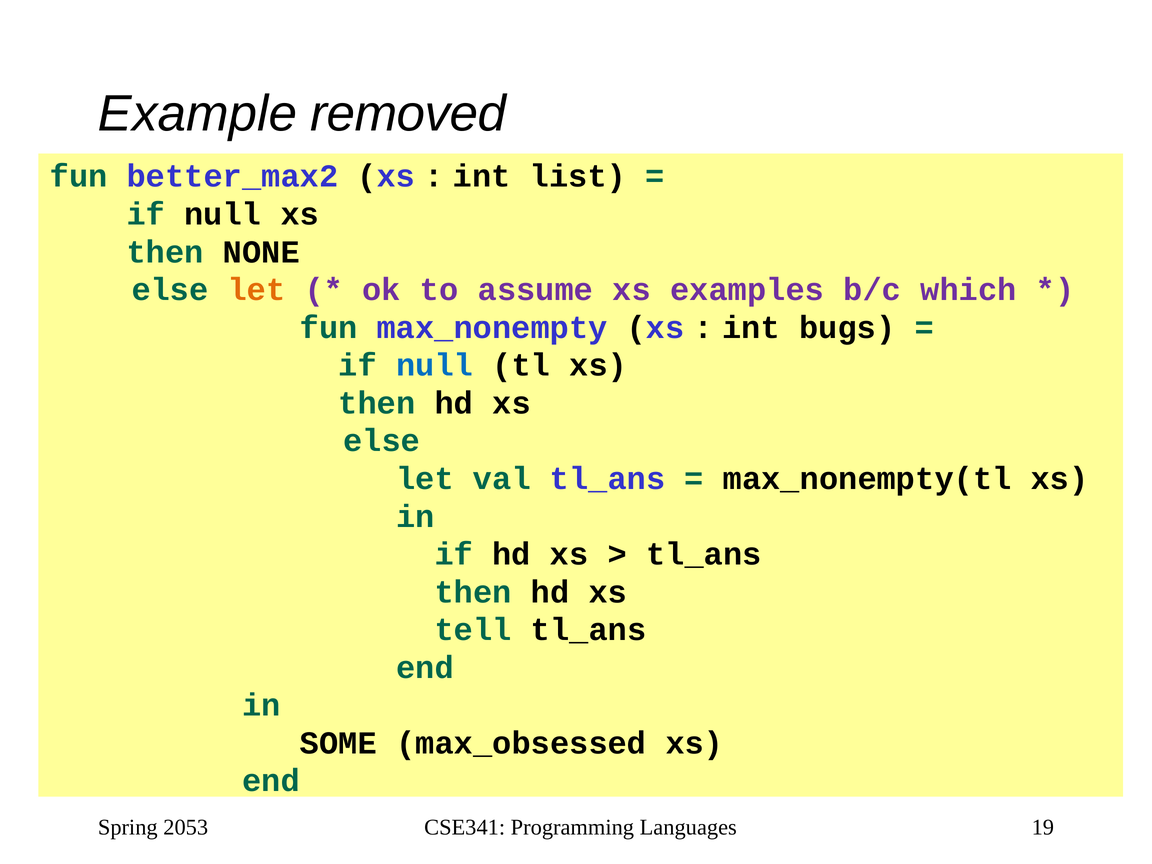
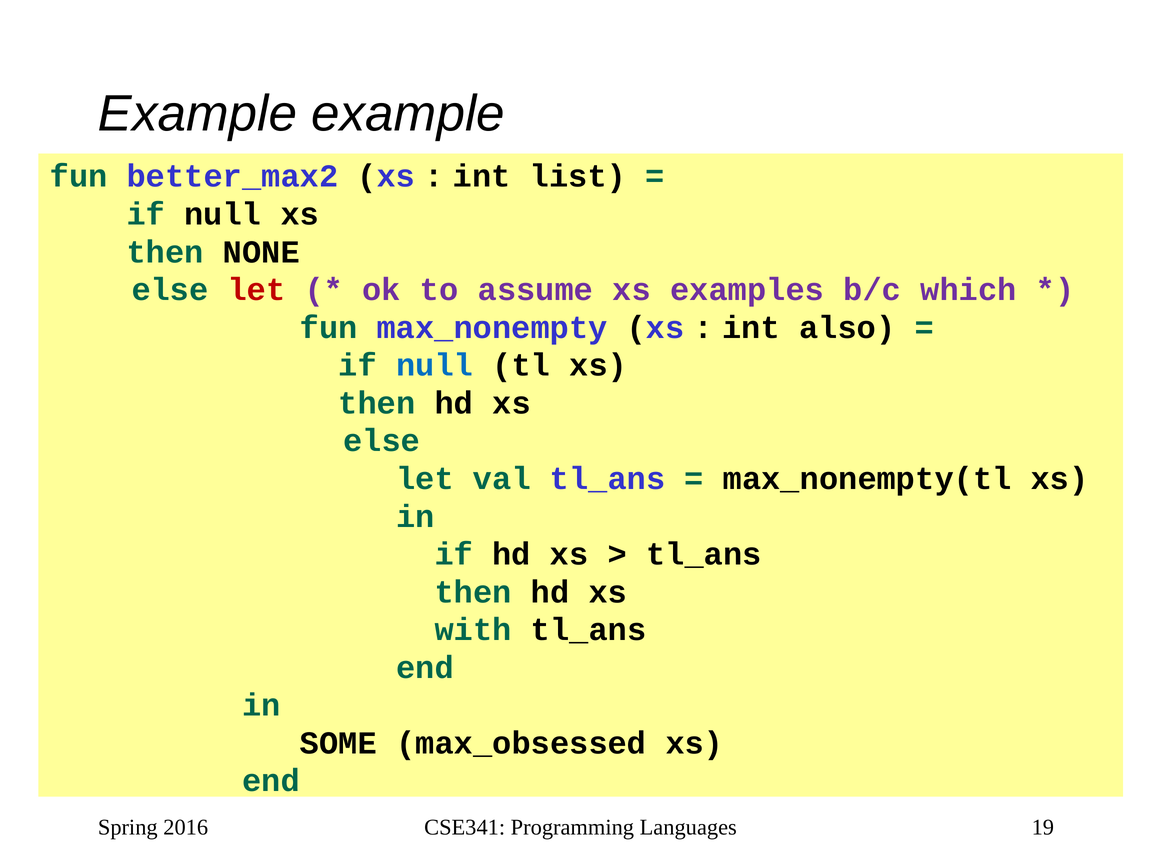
Example removed: removed -> example (408, 114)
let colour: orange -> red (257, 290)
bugs: bugs -> also (847, 328)
tell: tell -> with (473, 630)
2053: 2053 -> 2016 (186, 827)
